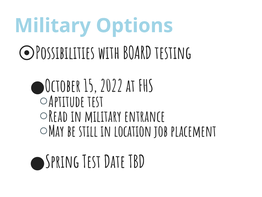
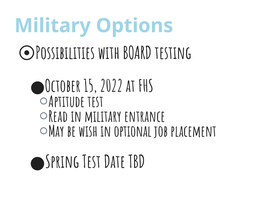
still: still -> wish (88, 131)
location: location -> optional (133, 131)
